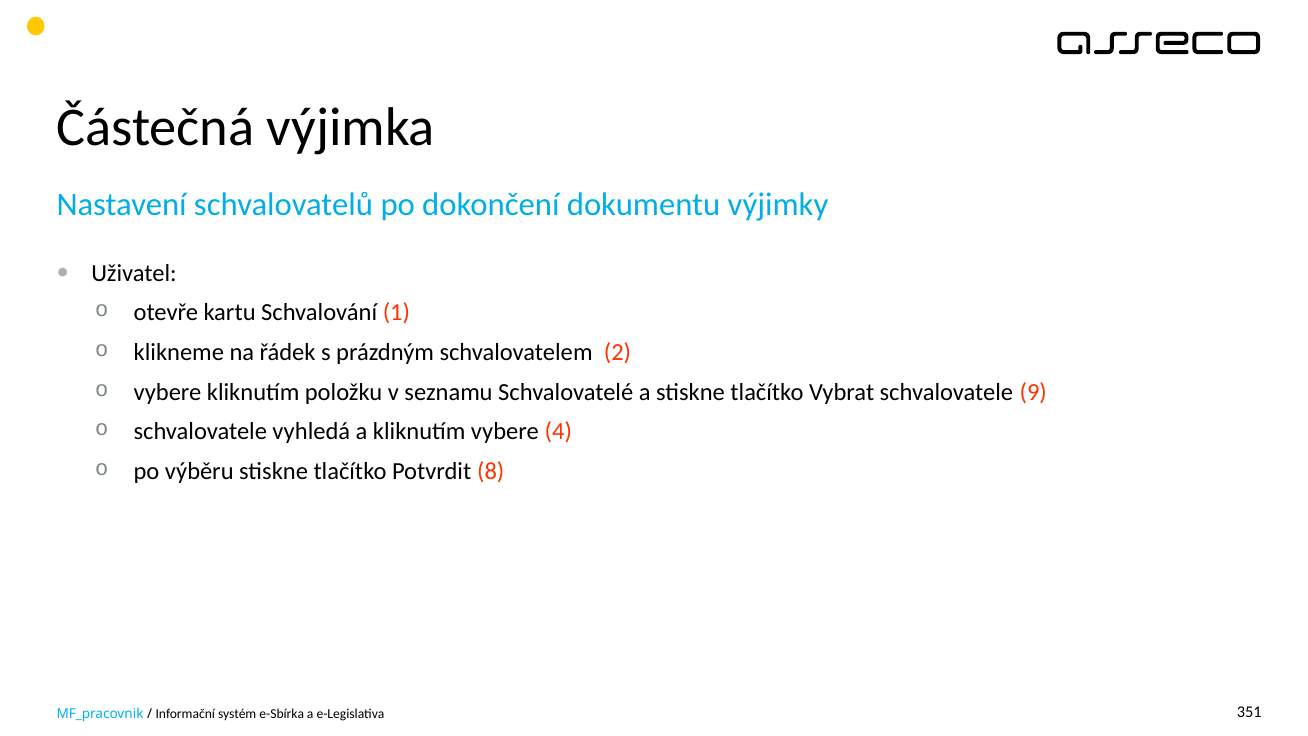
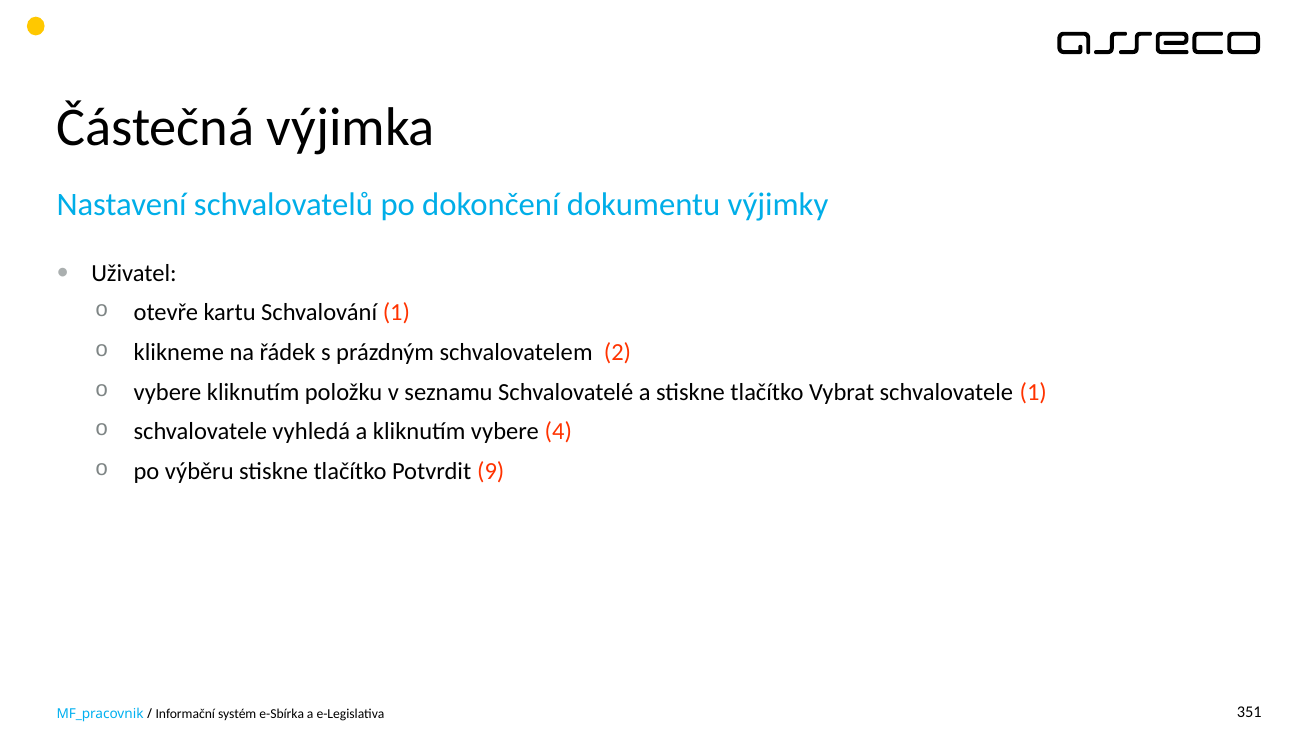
schvalovatele 9: 9 -> 1 (1033, 392)
8: 8 -> 9 (491, 471)
